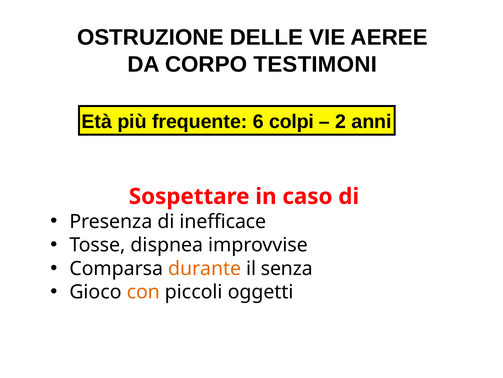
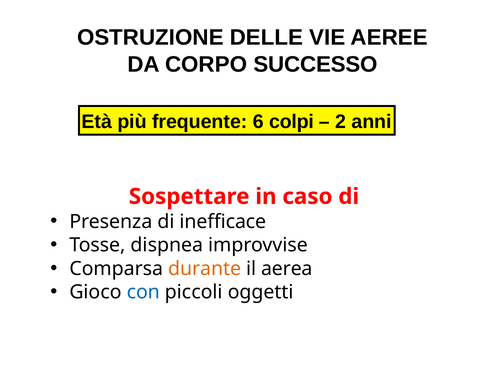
TESTIMONI: TESTIMONI -> SUCCESSO (315, 64)
senza: senza -> aerea (287, 268)
con colour: orange -> blue (143, 292)
